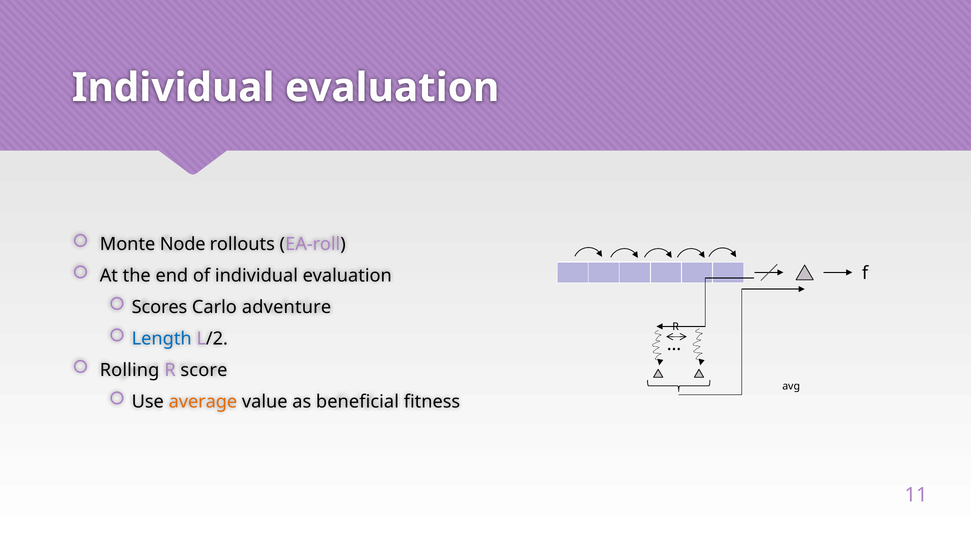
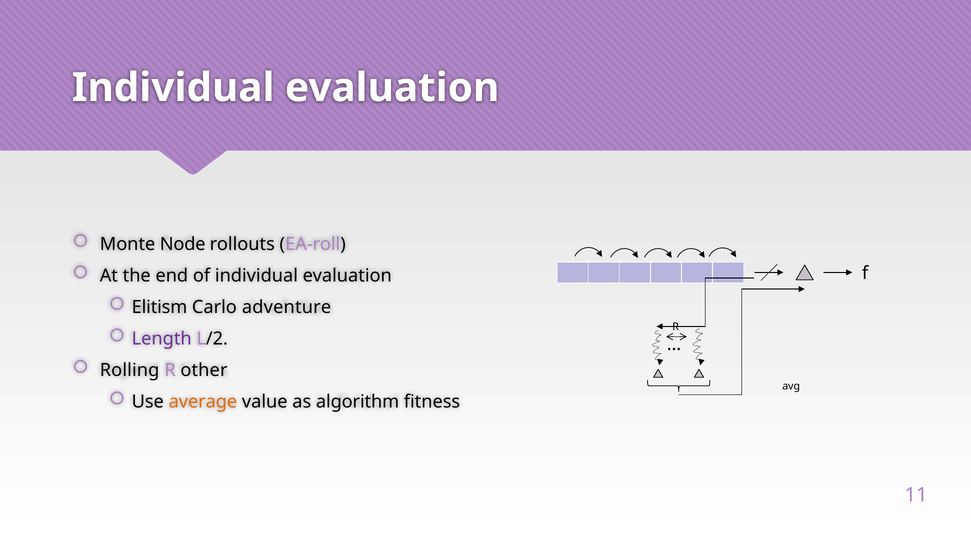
Scores: Scores -> Elitism (160, 307)
Length colour: blue -> purple (162, 339)
score: score -> other (204, 370)
beneficial: beneficial -> algorithm (358, 402)
